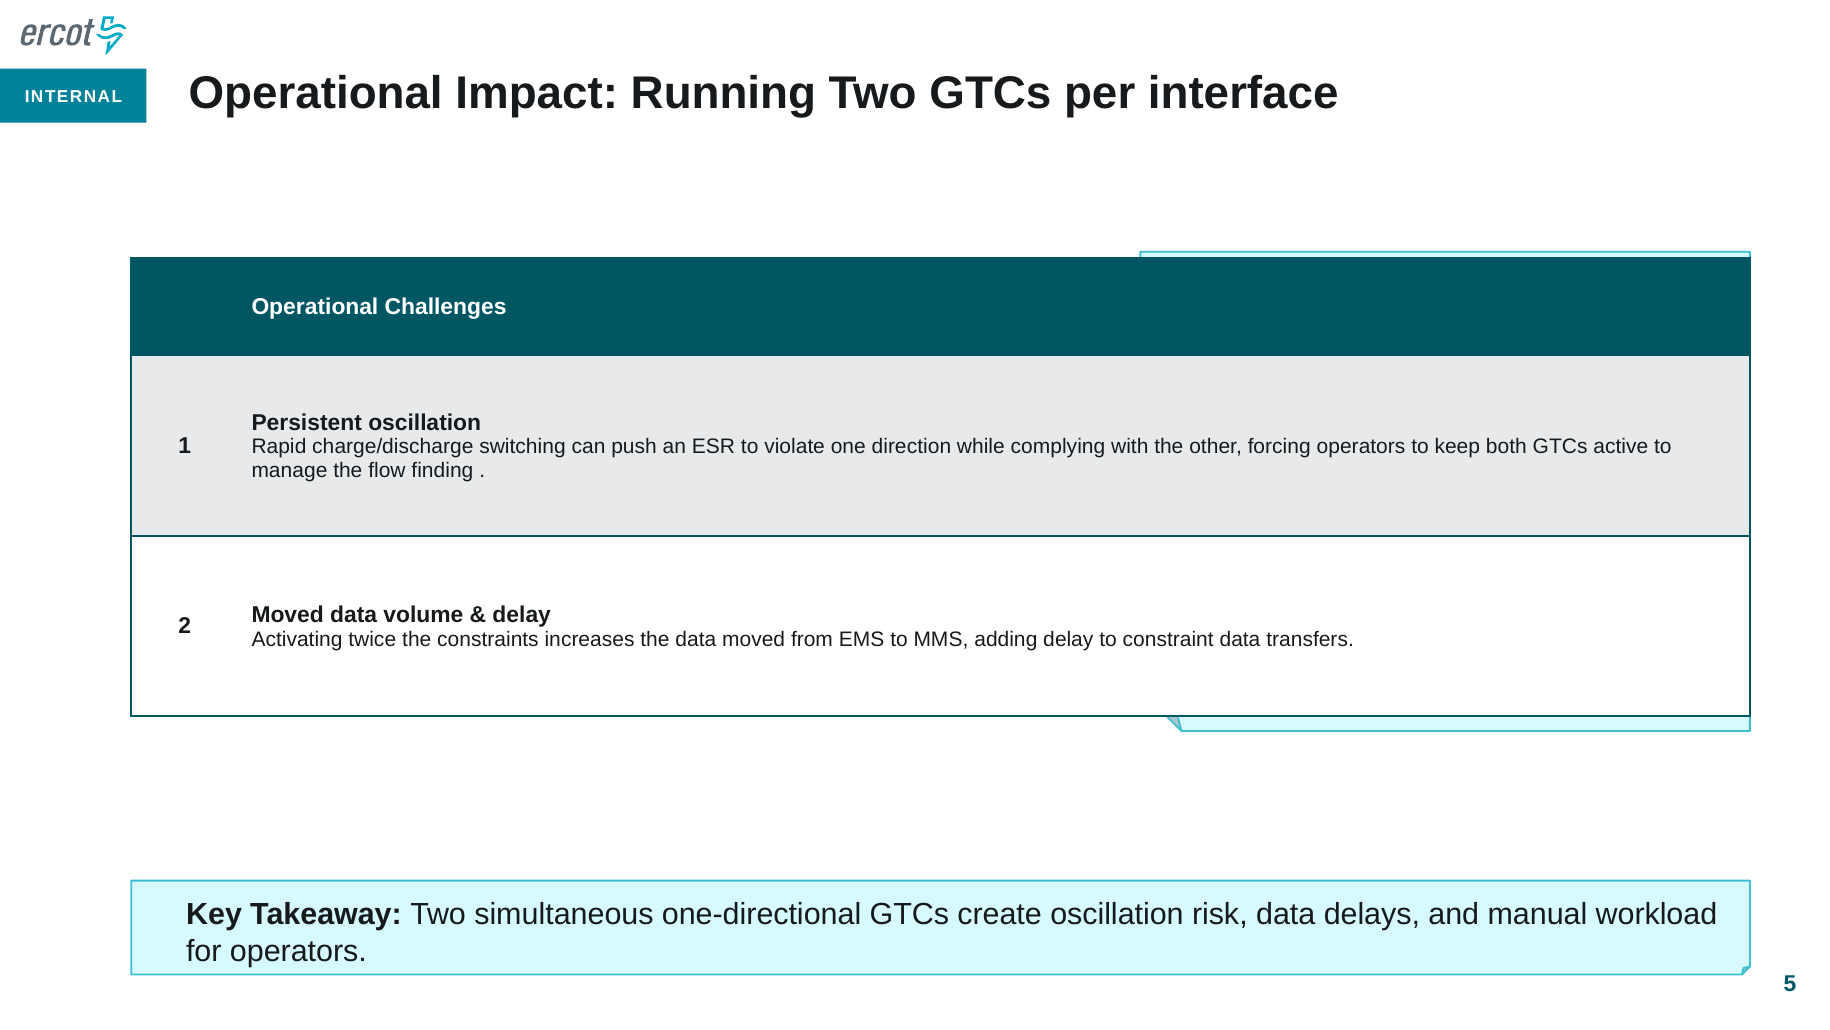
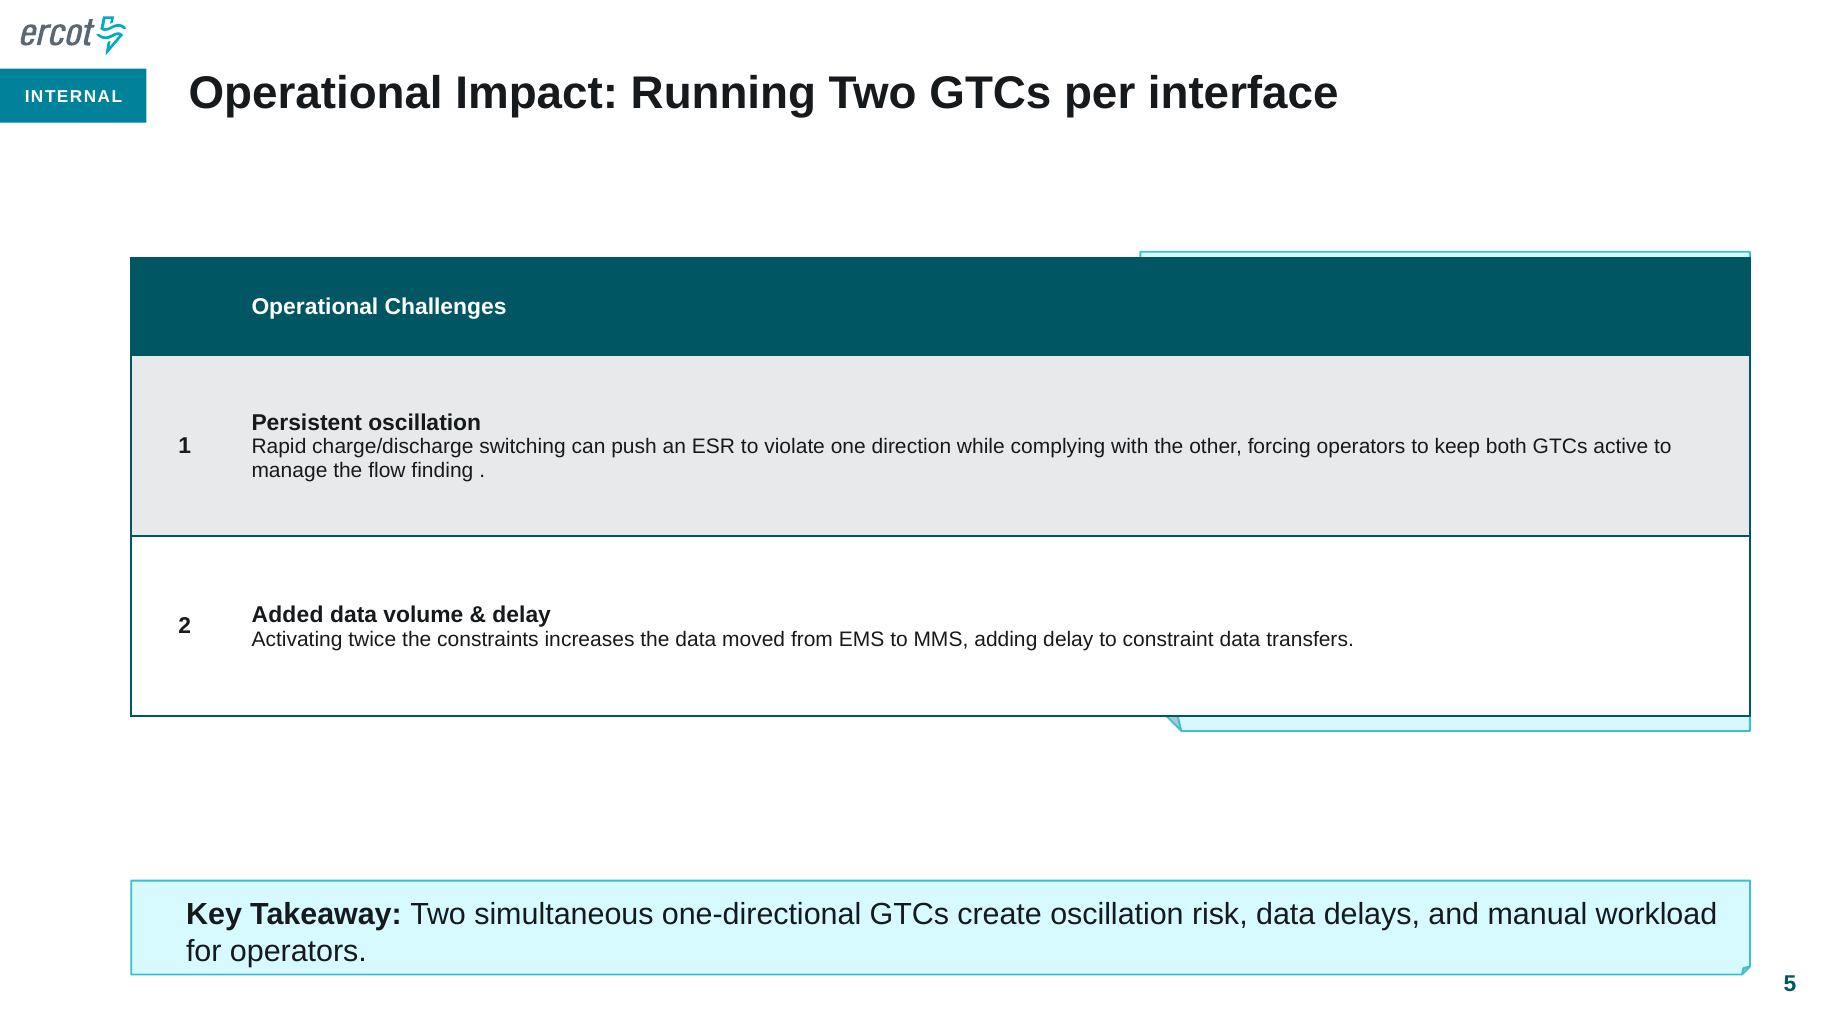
Moved: Moved -> Added (288, 614)
